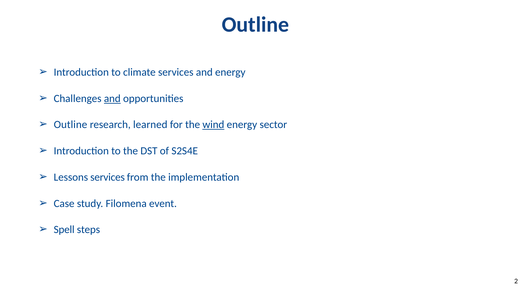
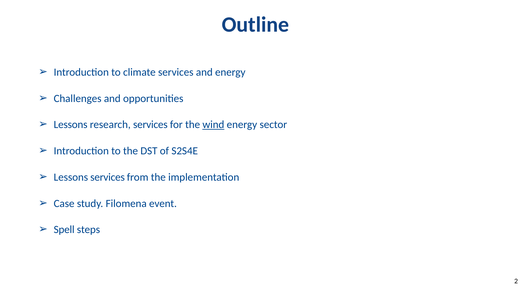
and underline: present -> none (112, 98)
Outline: Outline -> Lessons (71, 125)
research learned: learned -> services (150, 125)
